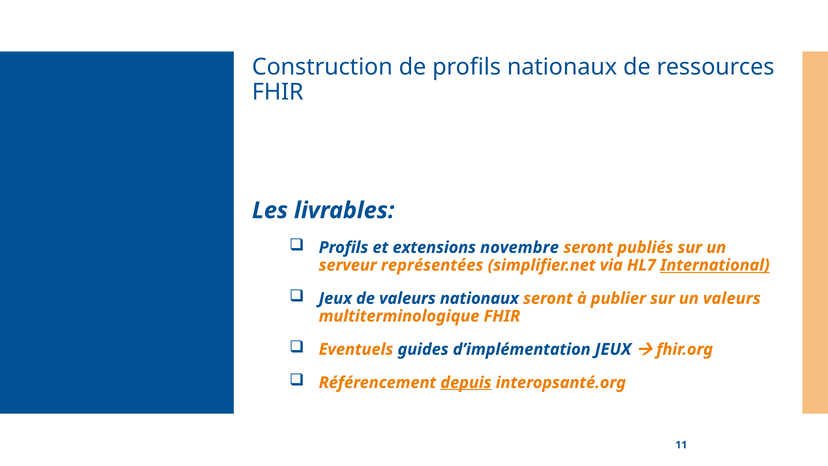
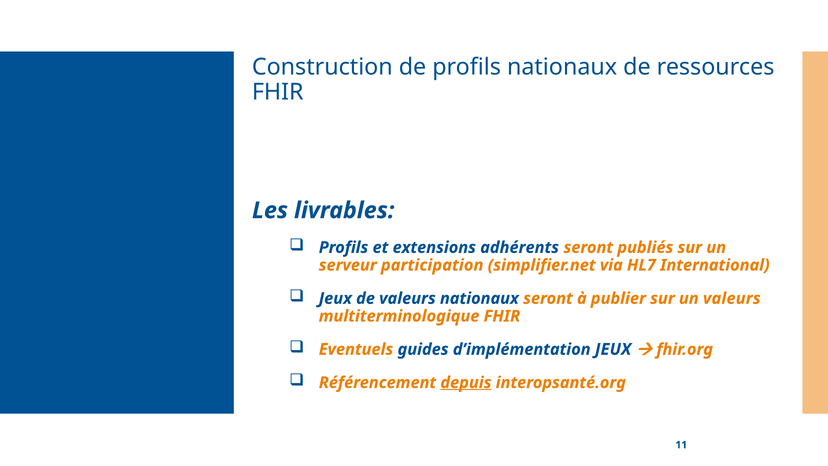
novembre: novembre -> adhérents (520, 247)
représentées: représentées -> participation (432, 265)
International underline: present -> none (715, 265)
